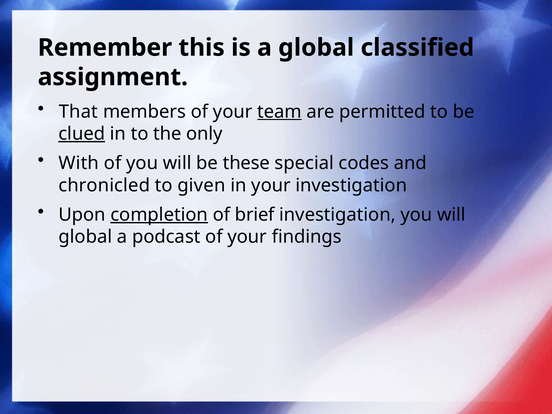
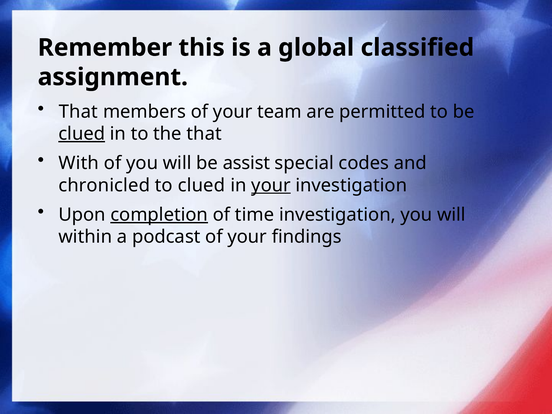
team underline: present -> none (279, 112)
the only: only -> that (204, 134)
these: these -> assist (246, 163)
to given: given -> clued (201, 185)
your underline: none -> present (271, 185)
brief: brief -> time (255, 215)
global: global -> within (85, 237)
